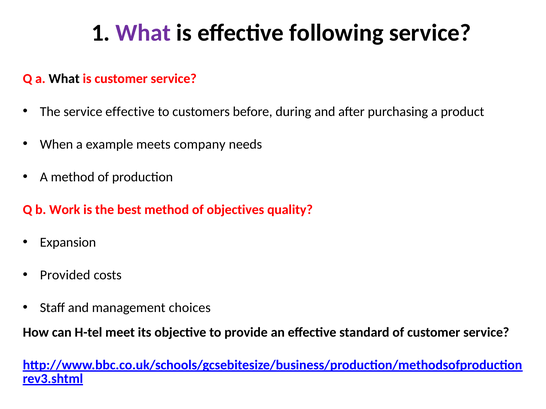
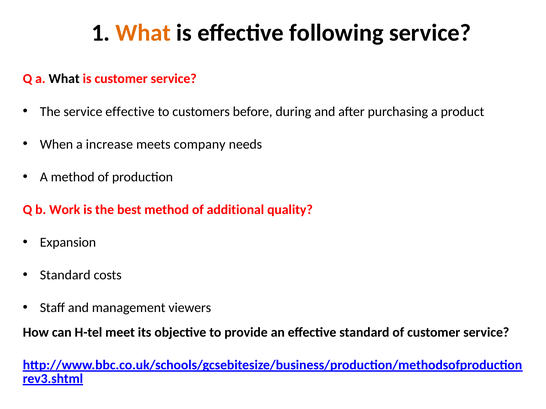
What colour: purple -> orange (143, 33)
example: example -> increase (109, 144)
objectives: objectives -> additional (235, 210)
Provided: Provided -> Standard (65, 275)
choices: choices -> viewers (190, 308)
